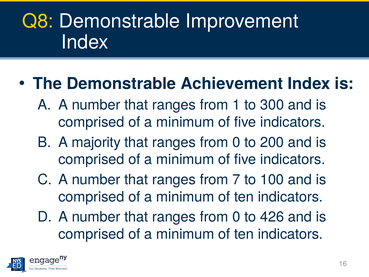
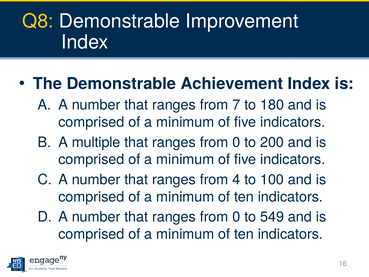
1: 1 -> 7 (236, 105)
300: 300 -> 180 (272, 105)
majority: majority -> multiple (96, 142)
7: 7 -> 4 (236, 179)
426: 426 -> 549 (272, 217)
